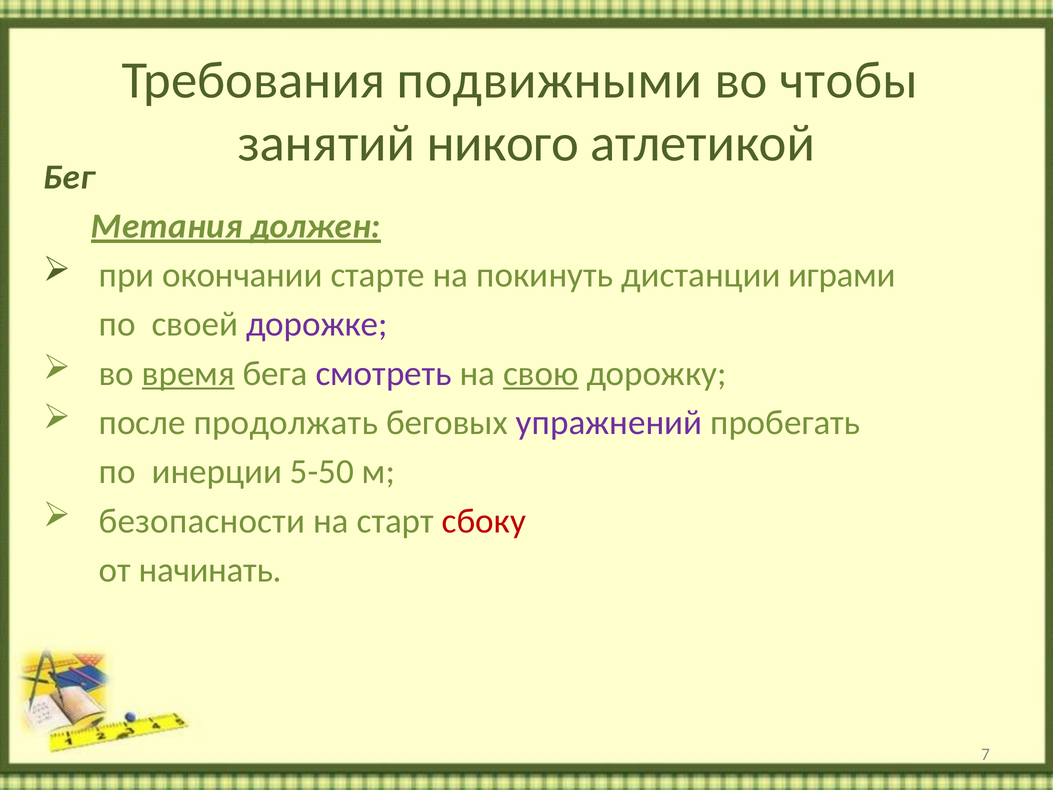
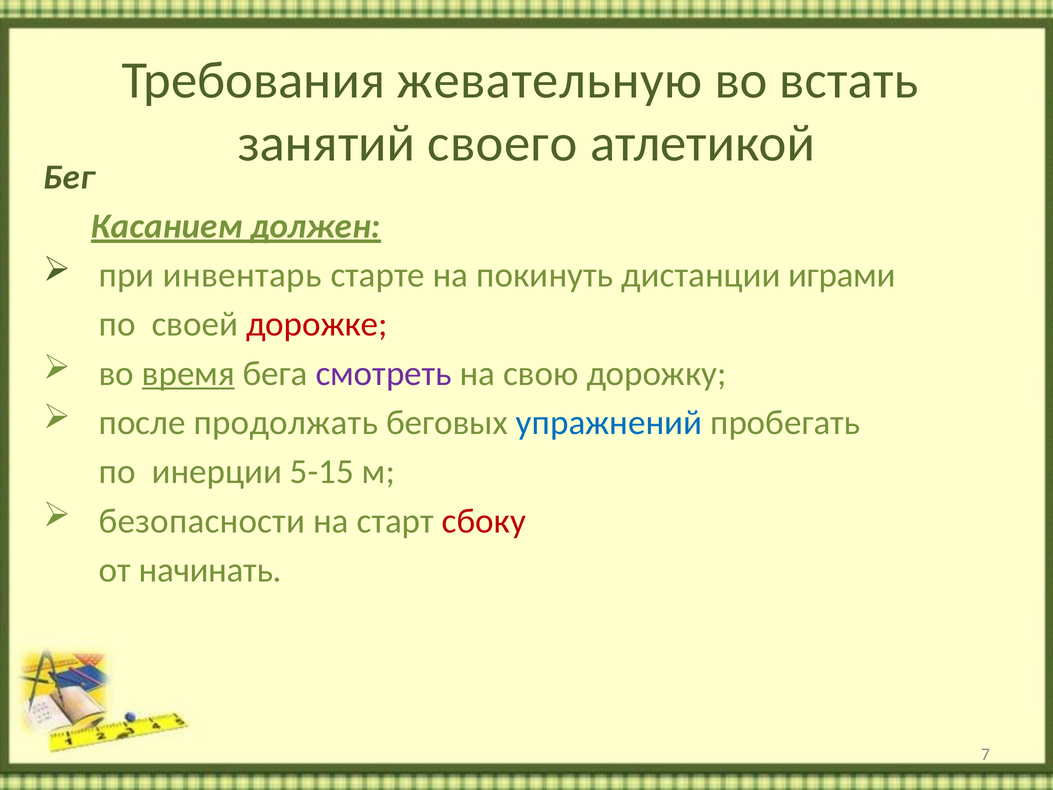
подвижными: подвижными -> жевательную (550, 80)
чтобы: чтобы -> встать (849, 80)
никого: никого -> своего (502, 143)
Метания: Метания -> Касанием (167, 226)
окончании: окончании -> инвентарь (242, 275)
дорожке colour: purple -> red (317, 324)
свою underline: present -> none (541, 373)
упражнений colour: purple -> blue (609, 423)
5-50: 5-50 -> 5-15 (322, 472)
